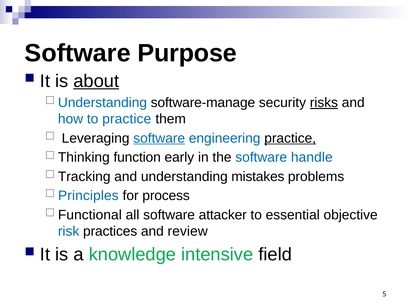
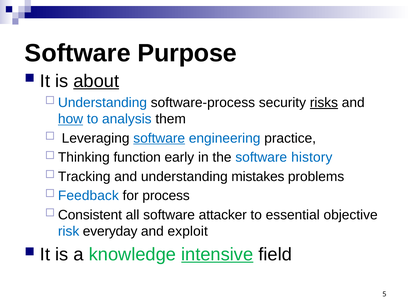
software-manage: software-manage -> software-process (203, 103)
how underline: none -> present (71, 119)
to practice: practice -> analysis (127, 119)
practice underline: present -> none (290, 138)
handle: handle -> history (312, 157)
Principles: Principles -> Feedback (88, 196)
Functional: Functional -> Consistent (90, 215)
practices: practices -> everyday (110, 231)
review: review -> exploit (188, 231)
intensive underline: none -> present (217, 255)
